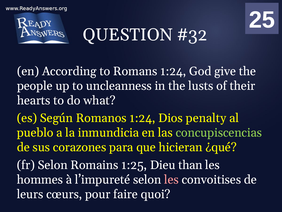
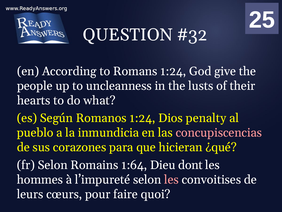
concupiscencias colour: light green -> pink (219, 132)
1:25: 1:25 -> 1:64 (134, 165)
than: than -> dont (190, 165)
